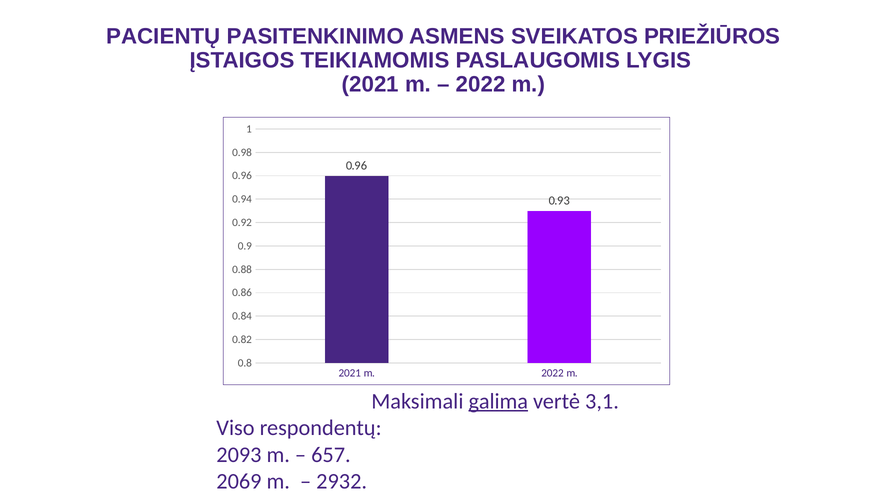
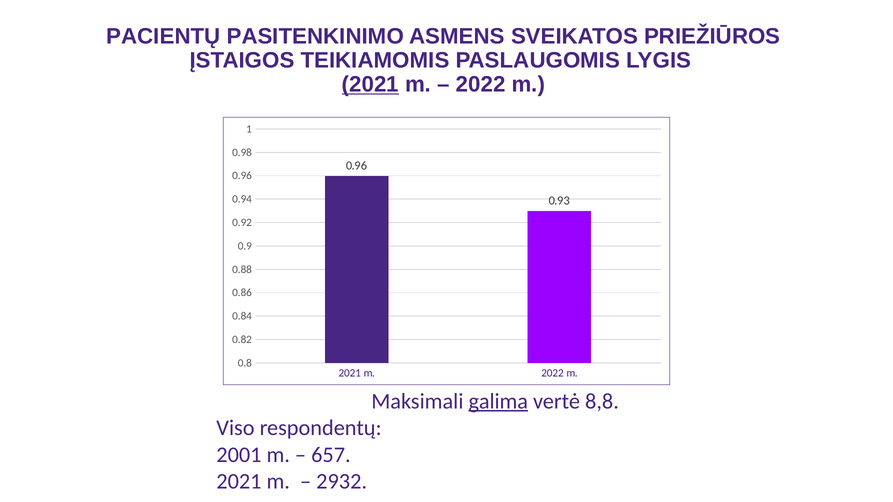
2021 underline: none -> present (370, 84)
3,1: 3,1 -> 8,8 (602, 402)
2093: 2093 -> 2001 (239, 455)
2069: 2069 -> 2021 (239, 482)
